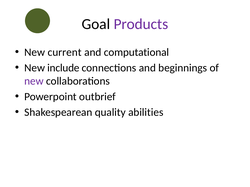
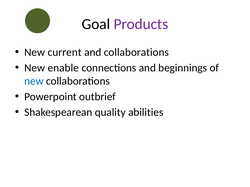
and computational: computational -> collaborations (136, 52)
include: include -> enable (63, 68)
new colour: purple -> blue (34, 81)
